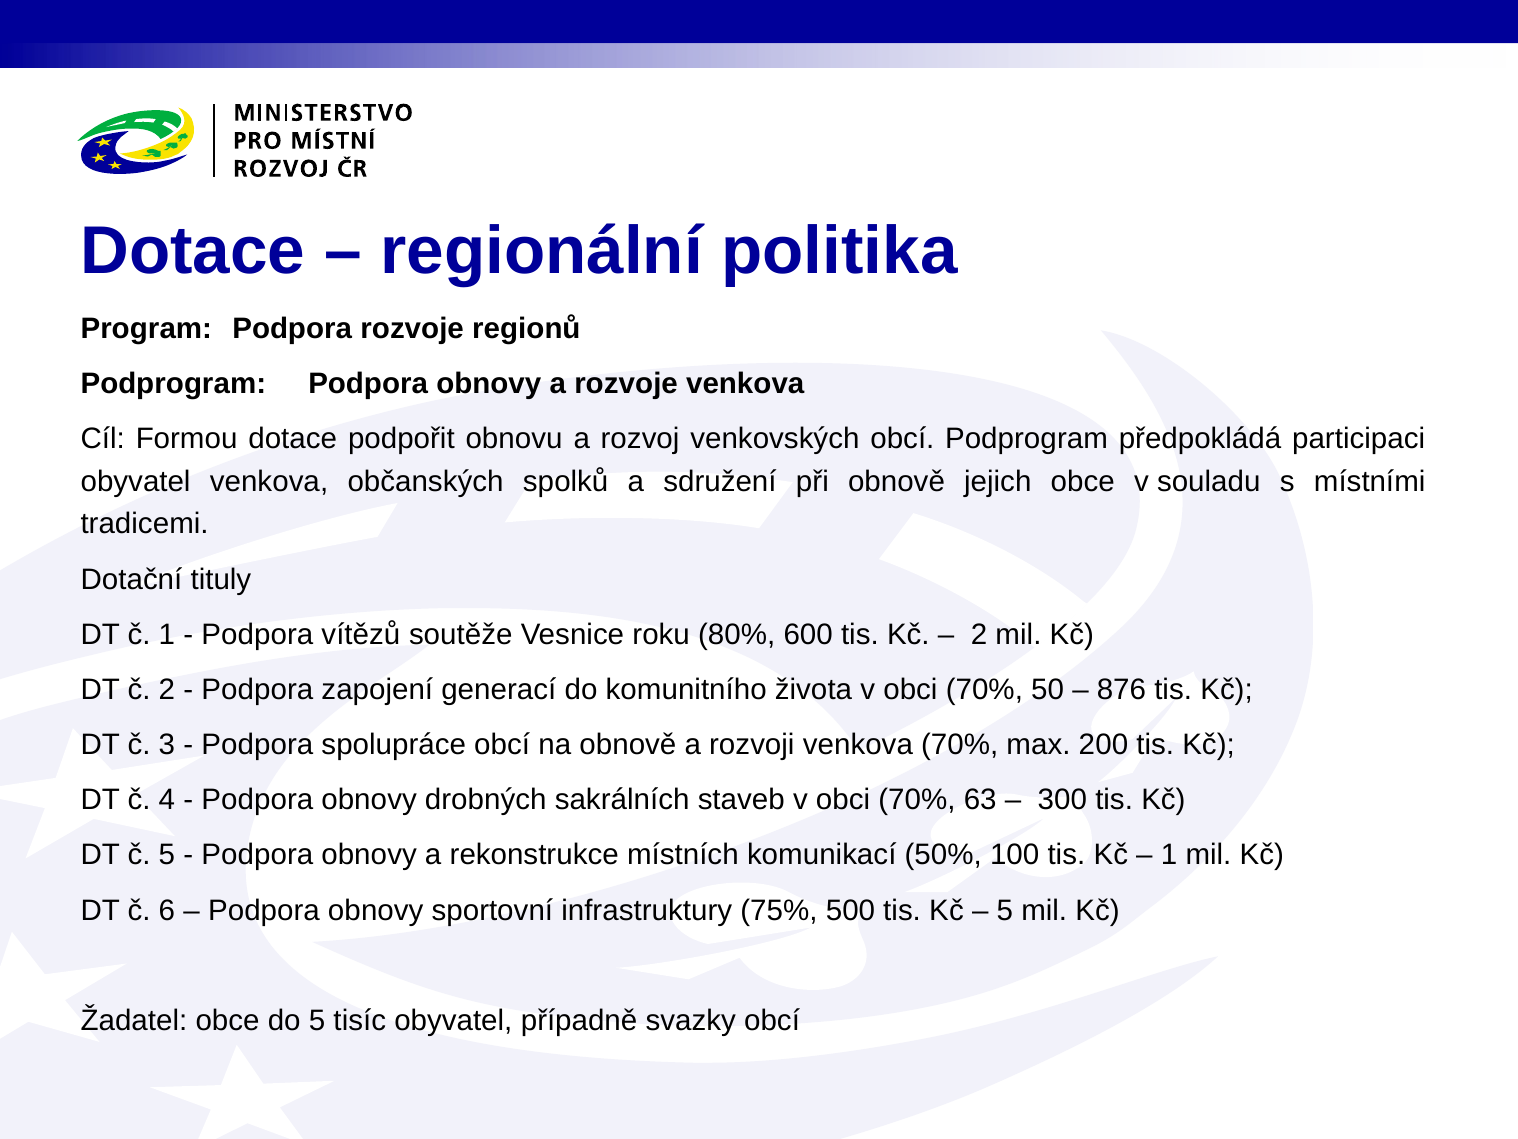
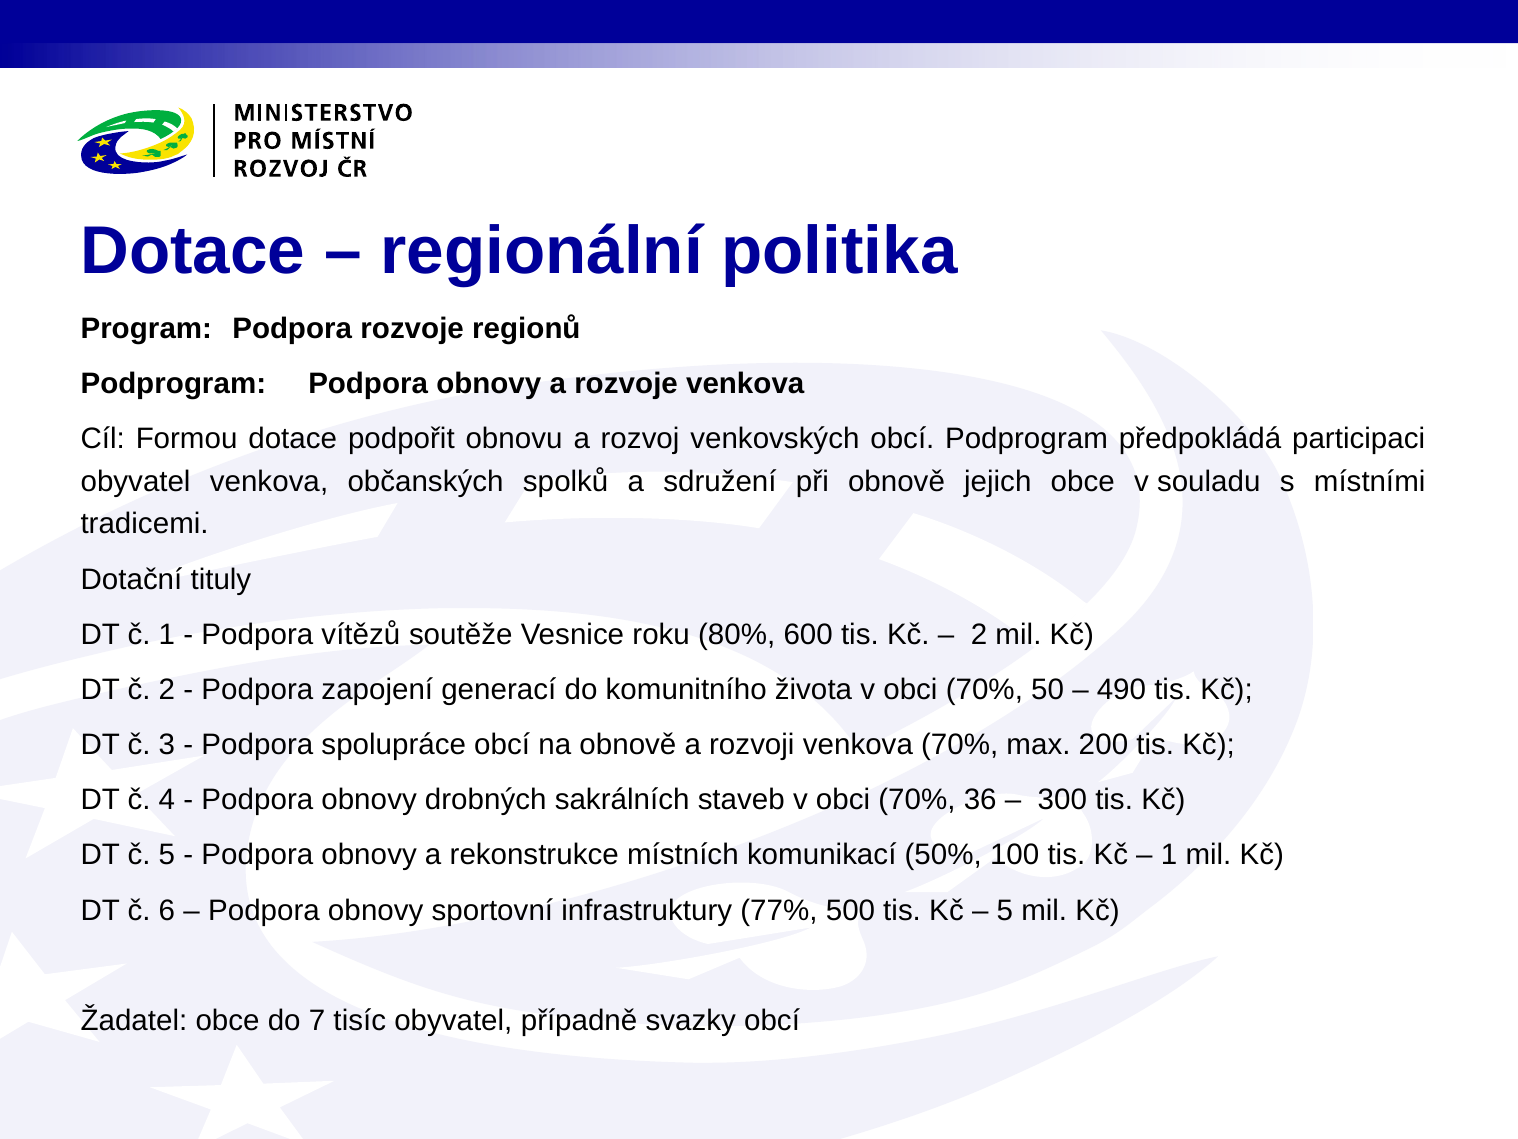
876: 876 -> 490 (1121, 689)
63: 63 -> 36 (980, 800)
75%: 75% -> 77% (779, 910)
do 5: 5 -> 7 (317, 1020)
